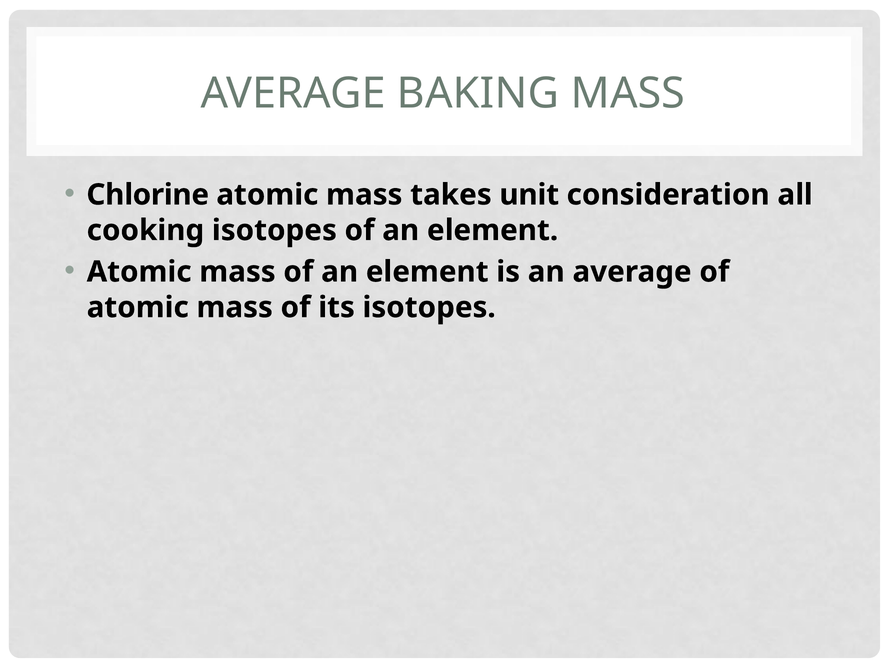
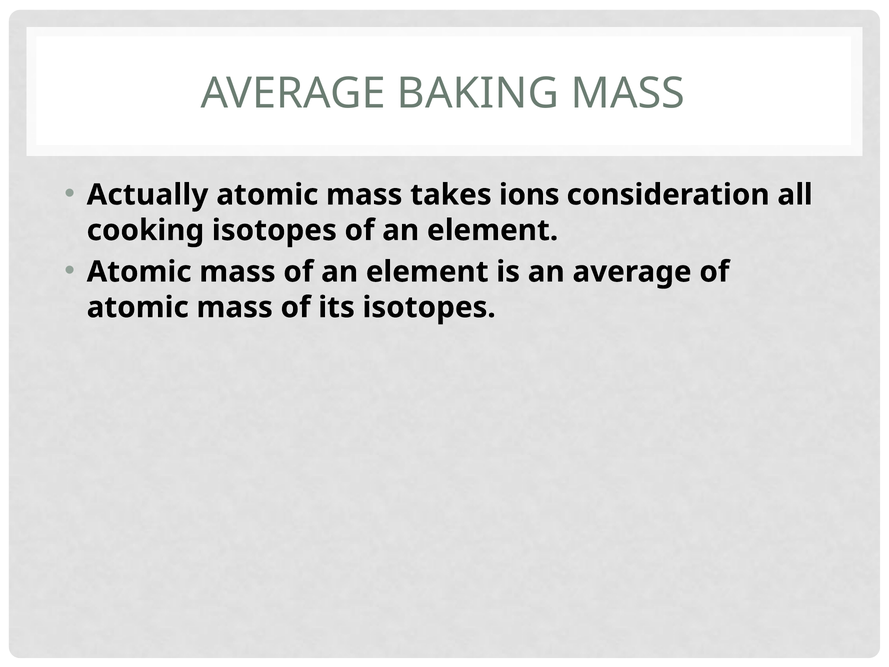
Chlorine: Chlorine -> Actually (148, 195)
unit: unit -> ions (529, 195)
